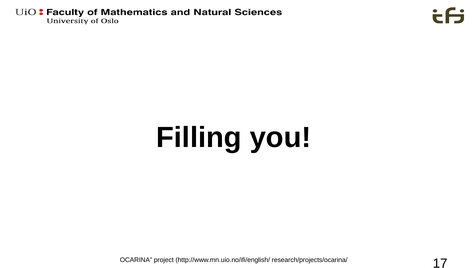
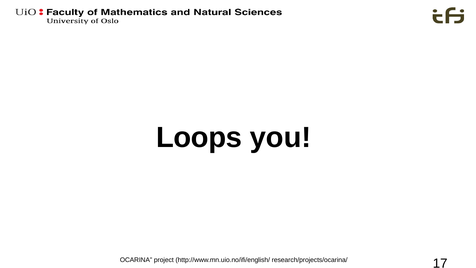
Filling: Filling -> Loops (199, 137)
